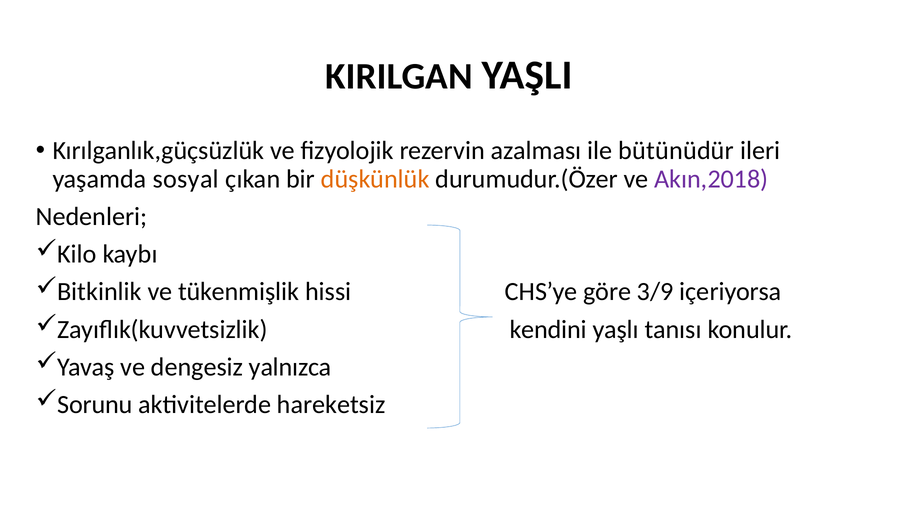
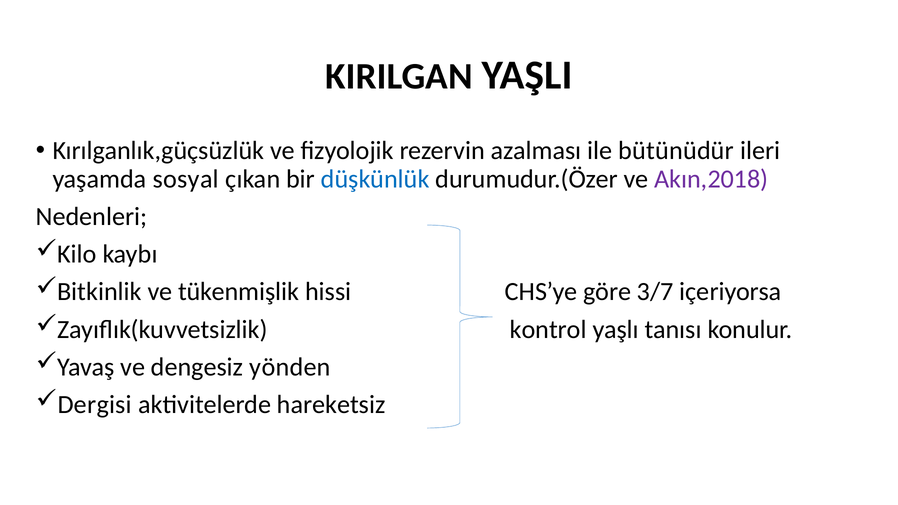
düşkünlük colour: orange -> blue (375, 179)
3/9: 3/9 -> 3/7 (655, 292)
kendini: kendini -> kontrol (548, 329)
yalnızca: yalnızca -> yönden (290, 367)
Sorunu: Sorunu -> Dergisi (95, 405)
